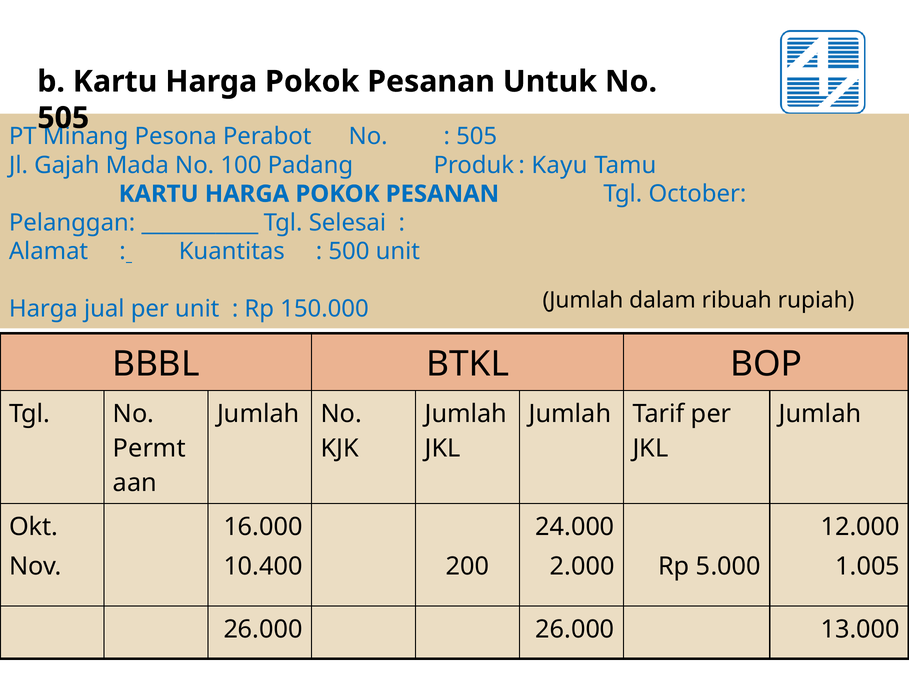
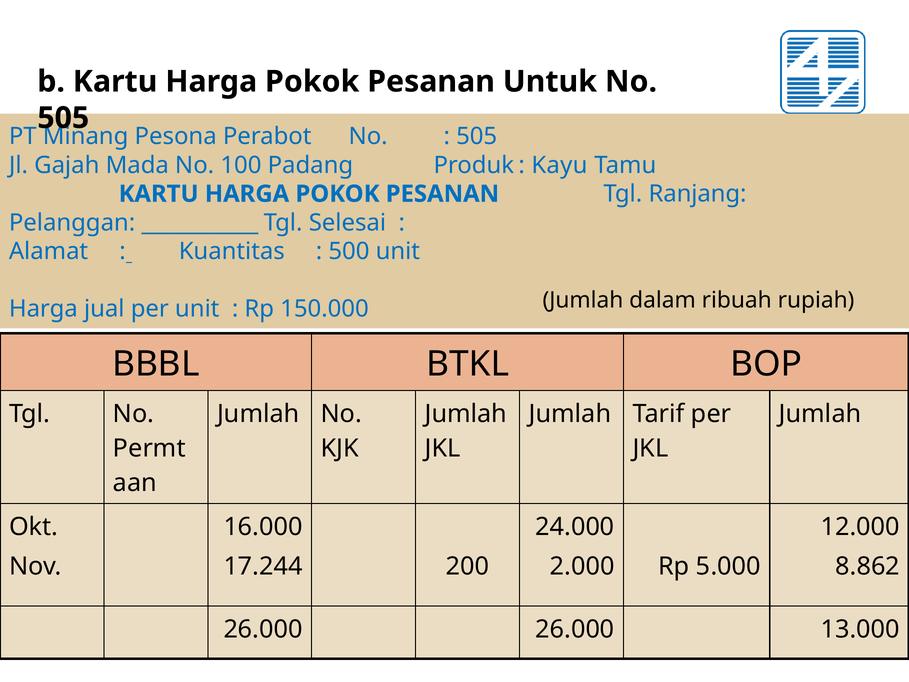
October: October -> Ranjang (698, 194)
10.400: 10.400 -> 17.244 (263, 566)
1.005: 1.005 -> 8.862 (868, 566)
